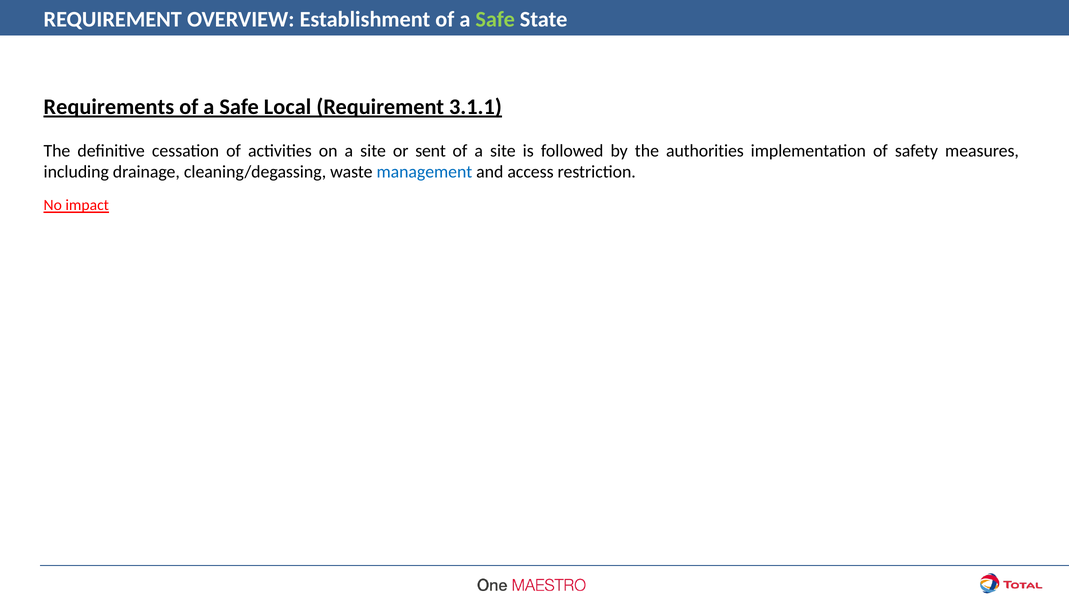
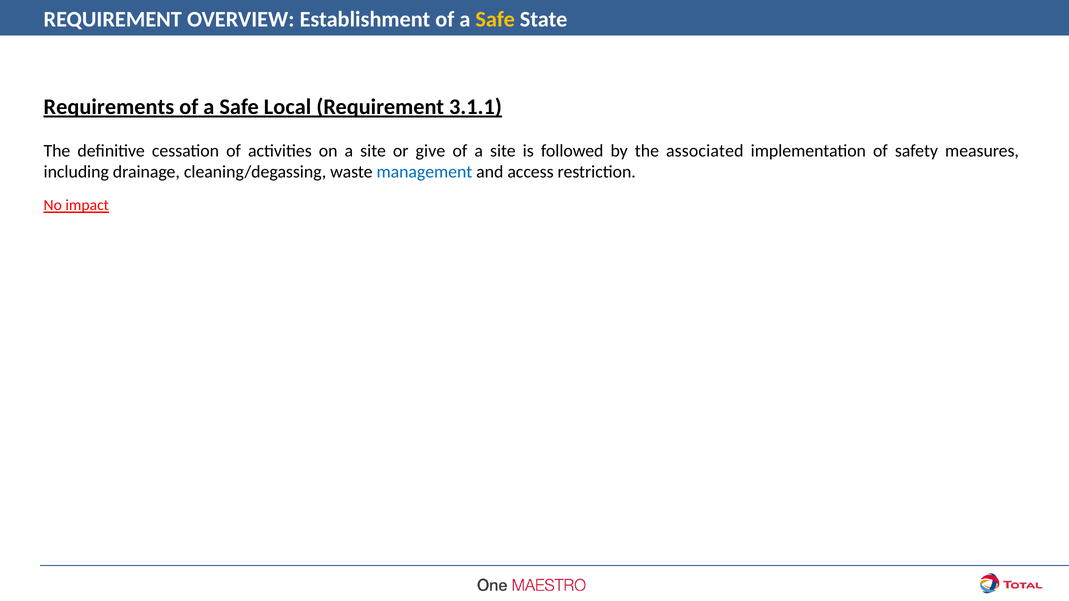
Safe colour: light green -> yellow (495, 19)
sent: sent -> give (430, 151)
authorities: authorities -> associated (705, 151)
